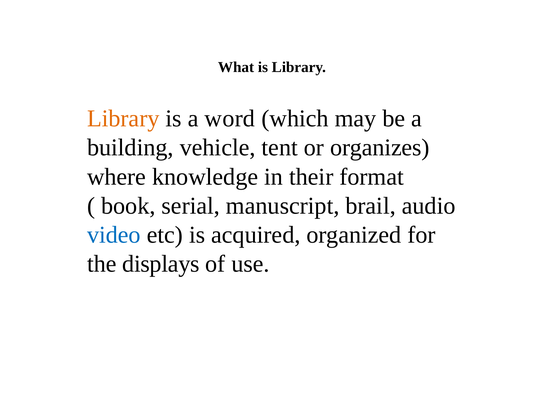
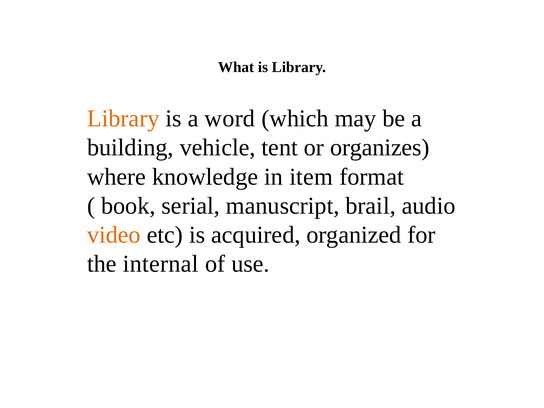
their: their -> item (311, 177)
video colour: blue -> orange (114, 235)
displays: displays -> internal (161, 264)
